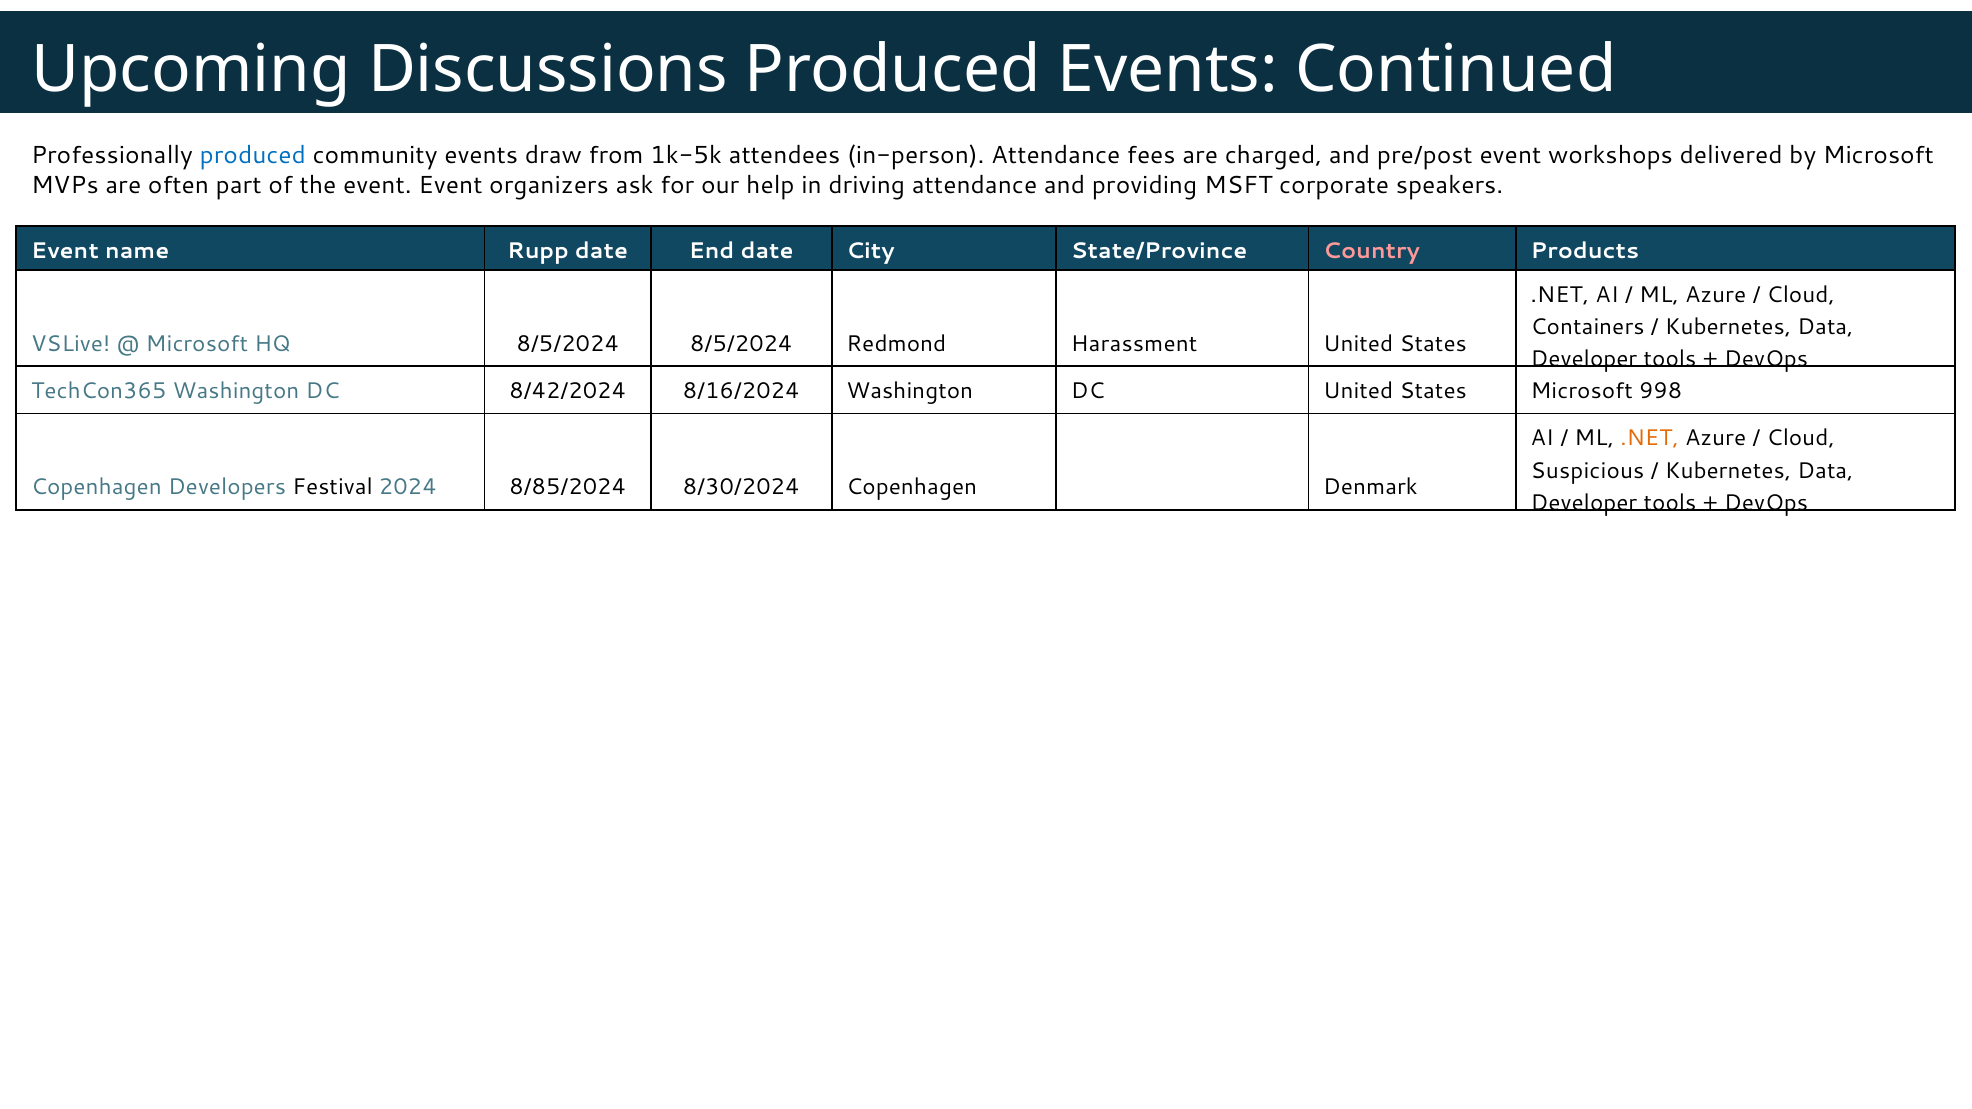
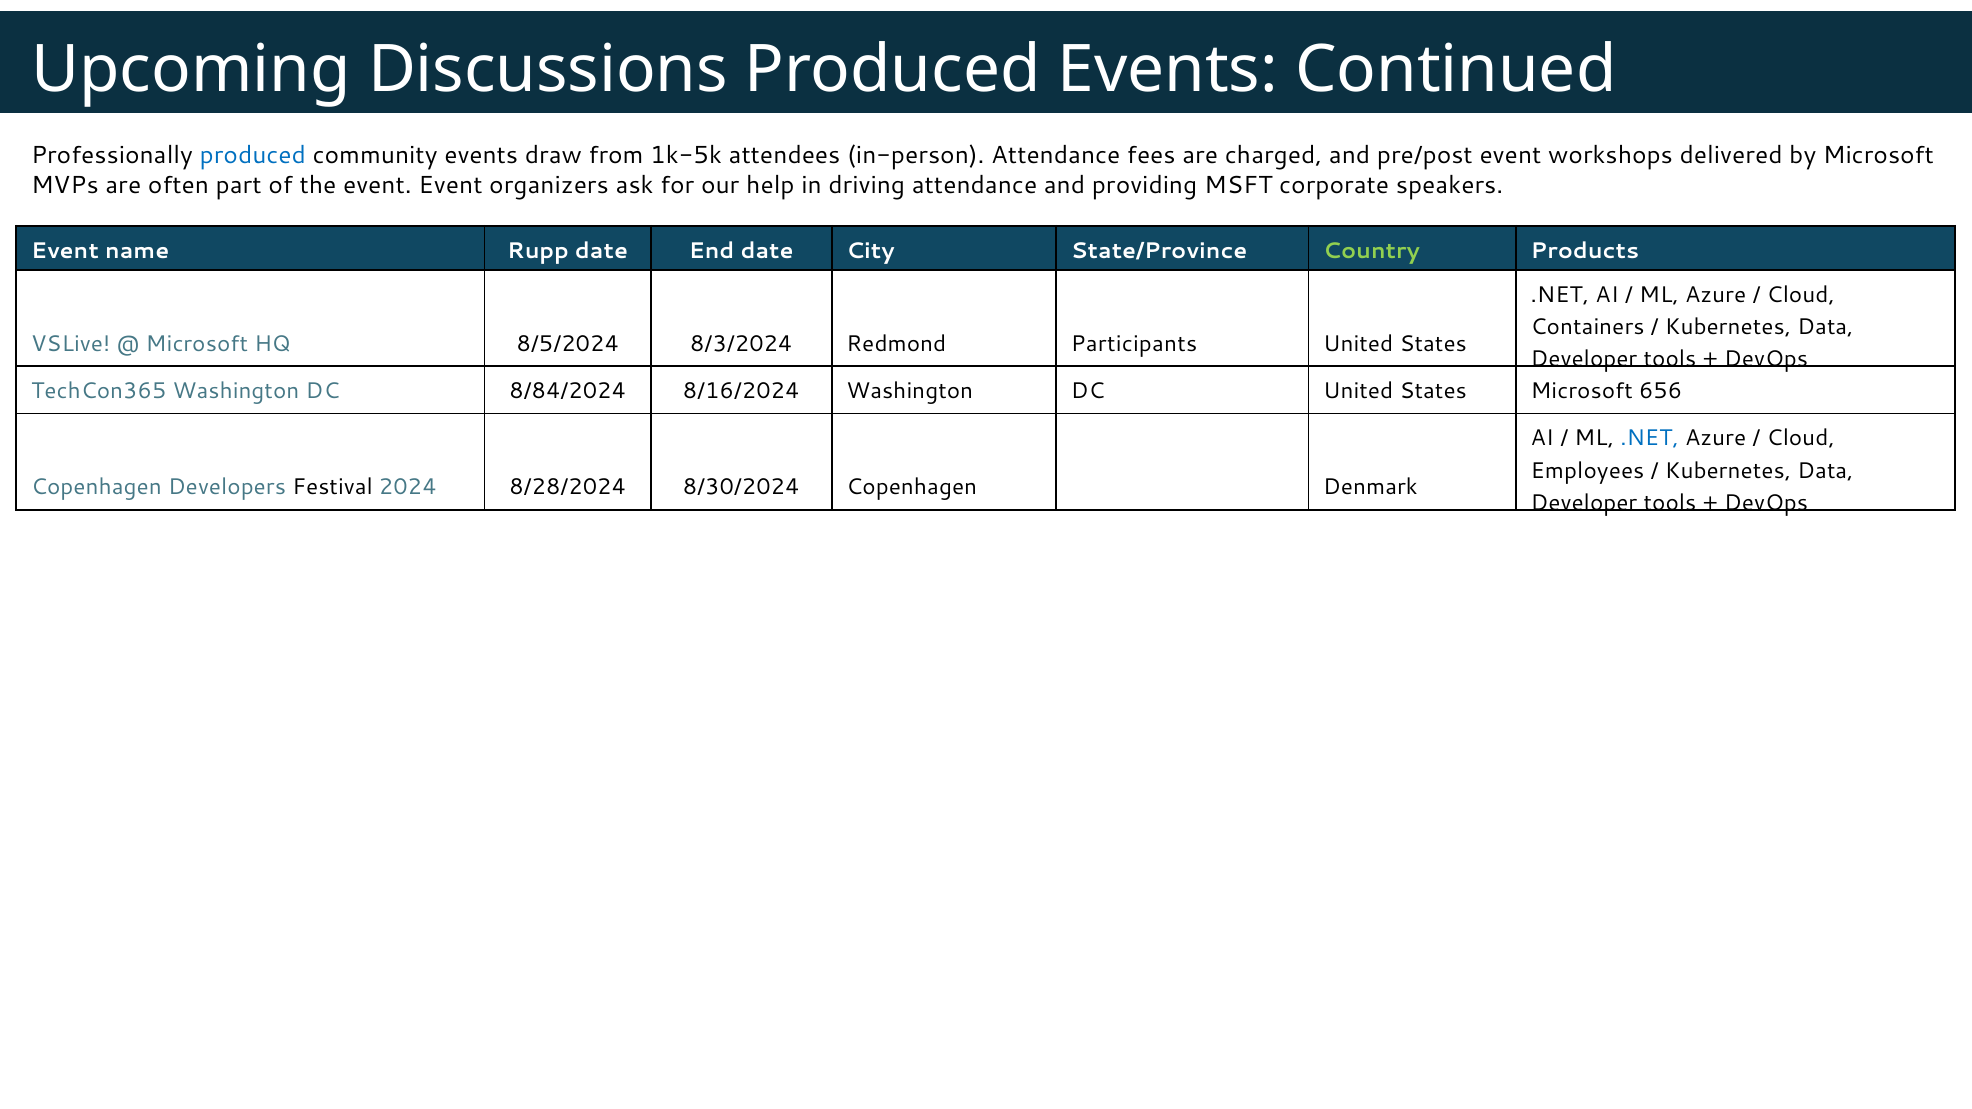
Country colour: pink -> light green (1372, 251)
8/5/2024 8/5/2024: 8/5/2024 -> 8/3/2024 (741, 344)
Harassment: Harassment -> Participants (1134, 344)
8/42/2024: 8/42/2024 -> 8/84/2024 (568, 391)
998: 998 -> 656 (1661, 391)
.NET colour: orange -> blue (1650, 438)
Suspicious: Suspicious -> Employees (1588, 471)
8/85/2024: 8/85/2024 -> 8/28/2024 (568, 488)
